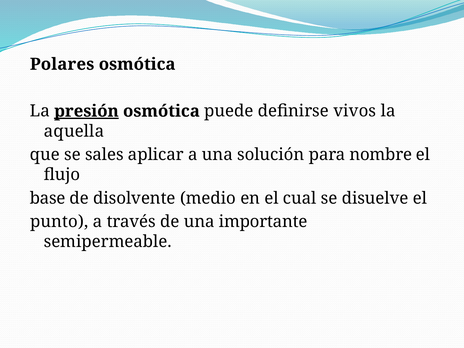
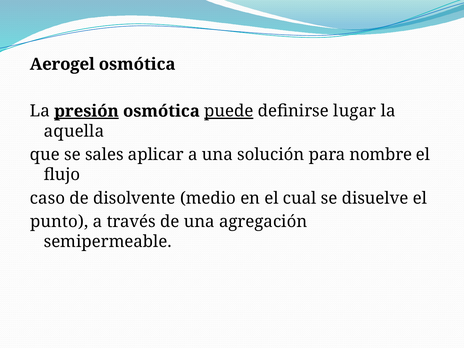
Polares: Polares -> Aerogel (62, 64)
puede underline: none -> present (229, 111)
vivos: vivos -> lugar (355, 111)
base: base -> caso (48, 198)
importante: importante -> agregación (263, 222)
